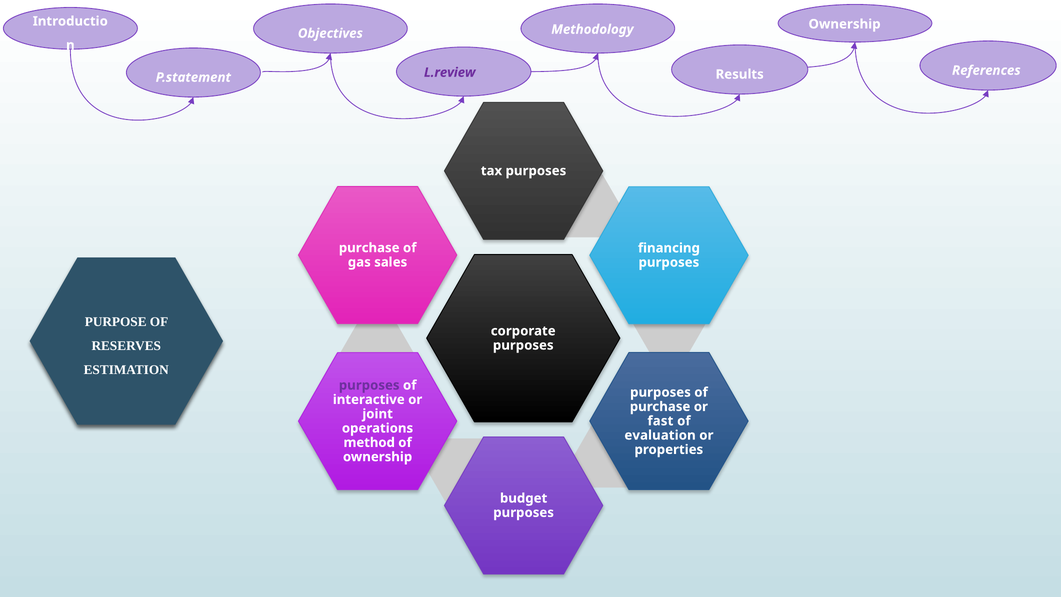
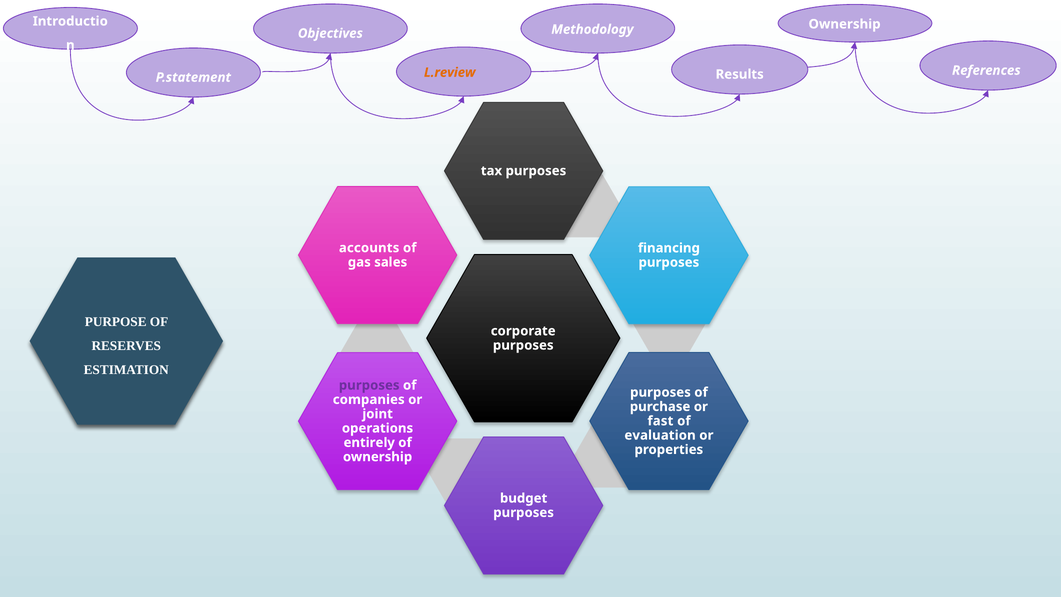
L.review colour: purple -> orange (450, 72)
purchase: purchase -> accounts (369, 248)
interactive: interactive -> companies (369, 399)
method: method -> entirely (369, 442)
